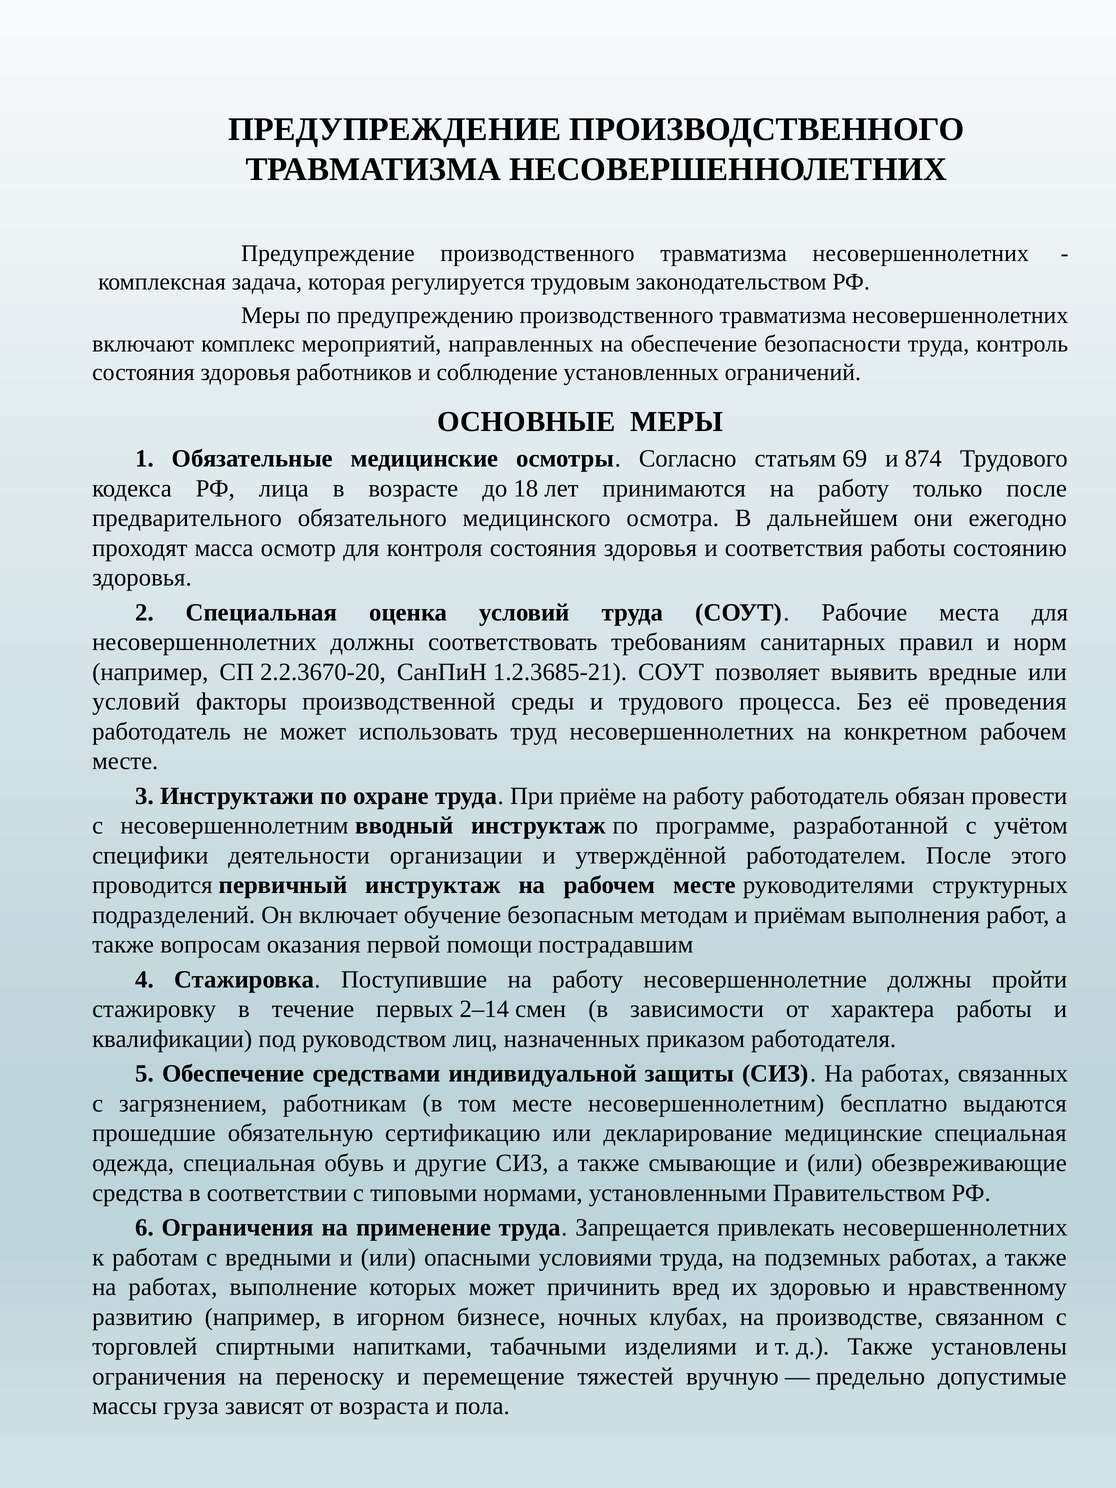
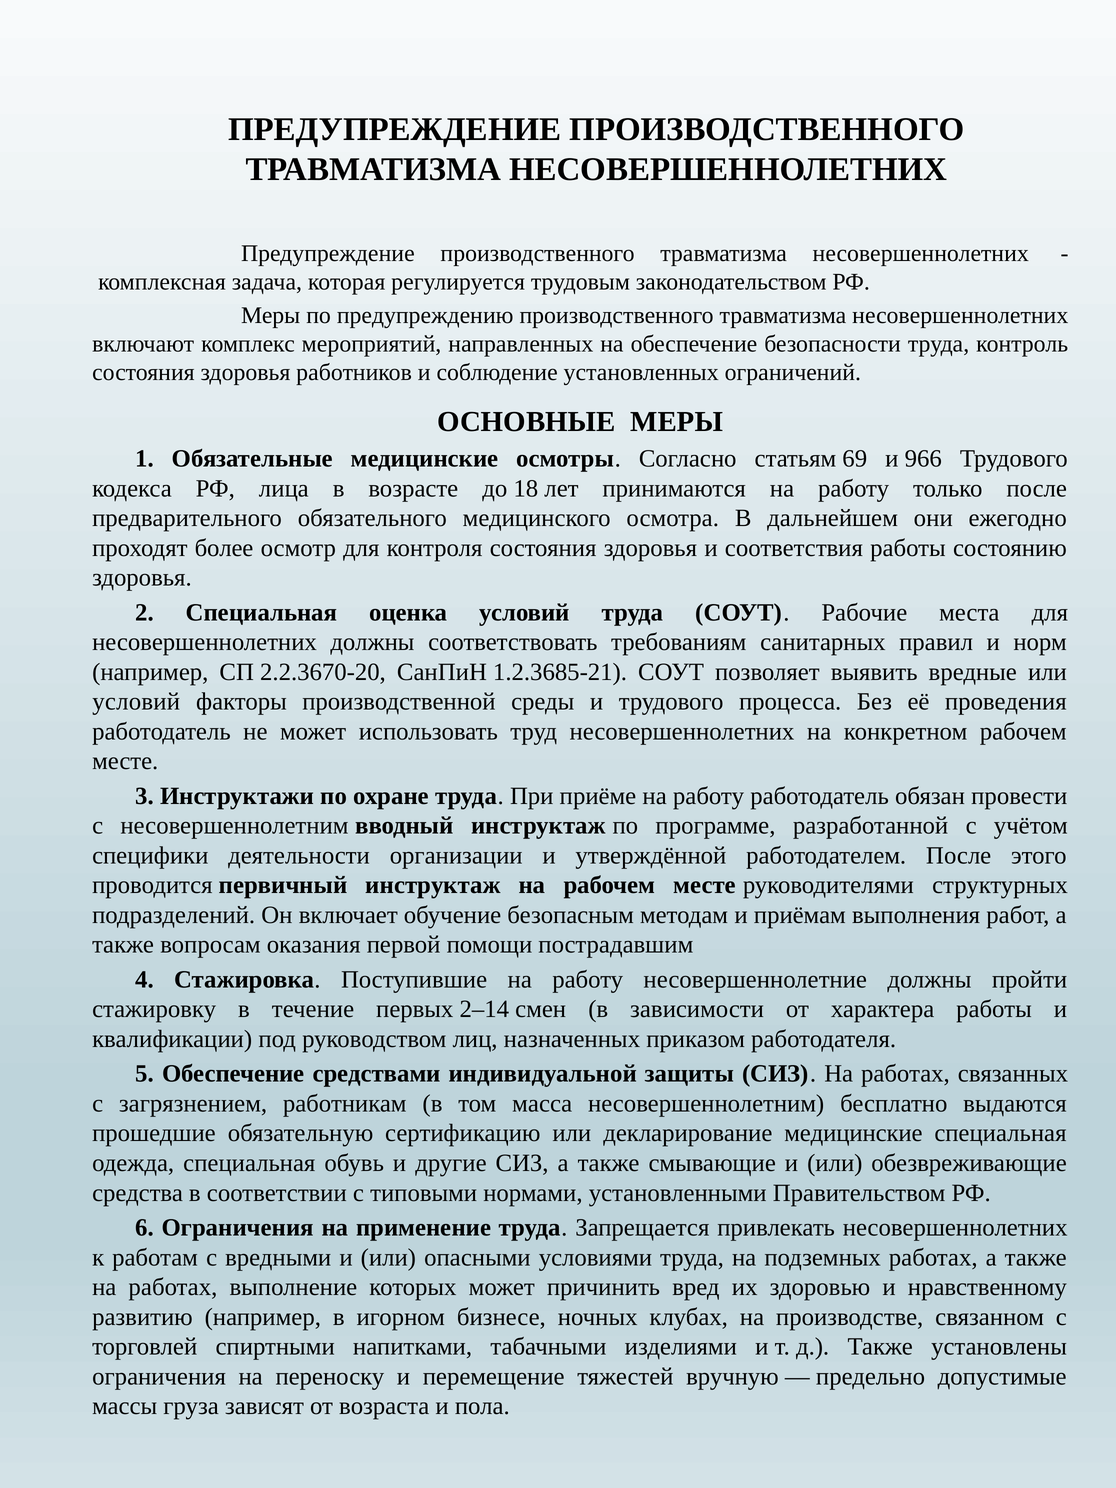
874: 874 -> 966 (923, 459)
масса: масса -> более (224, 548)
том месте: месте -> масса (542, 1104)
